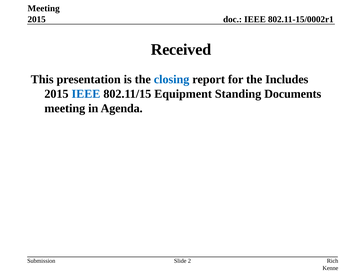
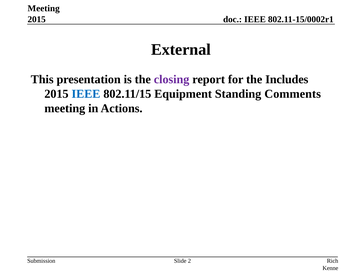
Received: Received -> External (181, 49)
closing colour: blue -> purple (172, 79)
Documents: Documents -> Comments (293, 94)
Agenda: Agenda -> Actions (122, 108)
